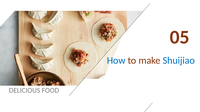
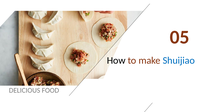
How colour: blue -> black (116, 61)
